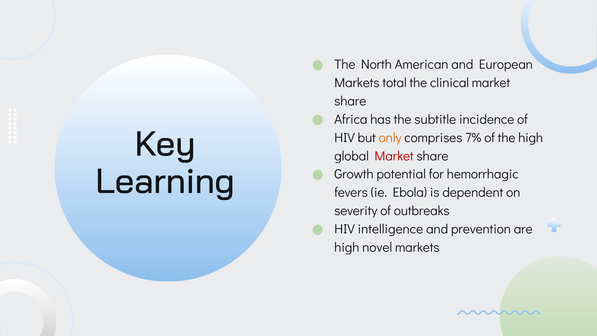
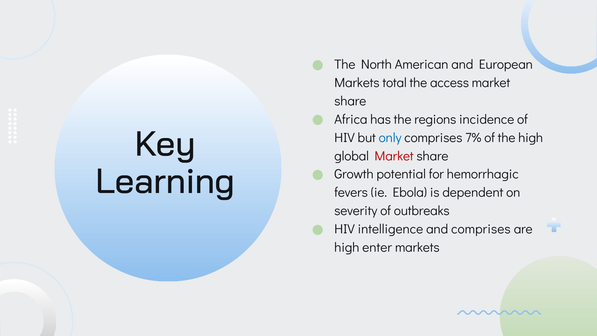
clinical: clinical -> access (450, 83)
subtitle: subtitle -> regions (435, 119)
only colour: orange -> blue (390, 138)
and prevention: prevention -> comprises (481, 229)
novel: novel -> enter (377, 247)
